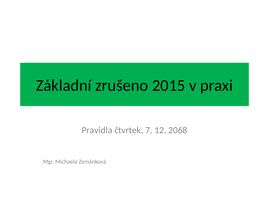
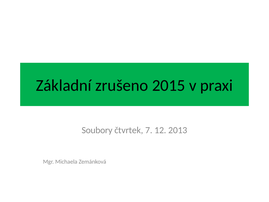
Pravidla: Pravidla -> Soubory (97, 130)
2068: 2068 -> 2013 (178, 130)
